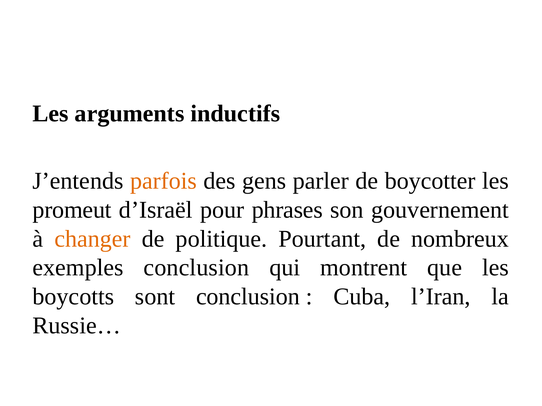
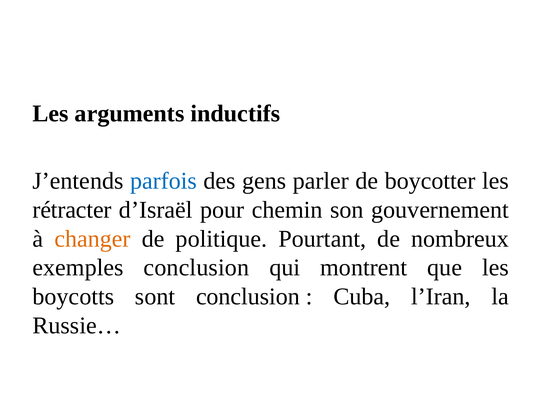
parfois colour: orange -> blue (163, 181)
promeut: promeut -> rétracter (72, 210)
phrases: phrases -> chemin (287, 210)
